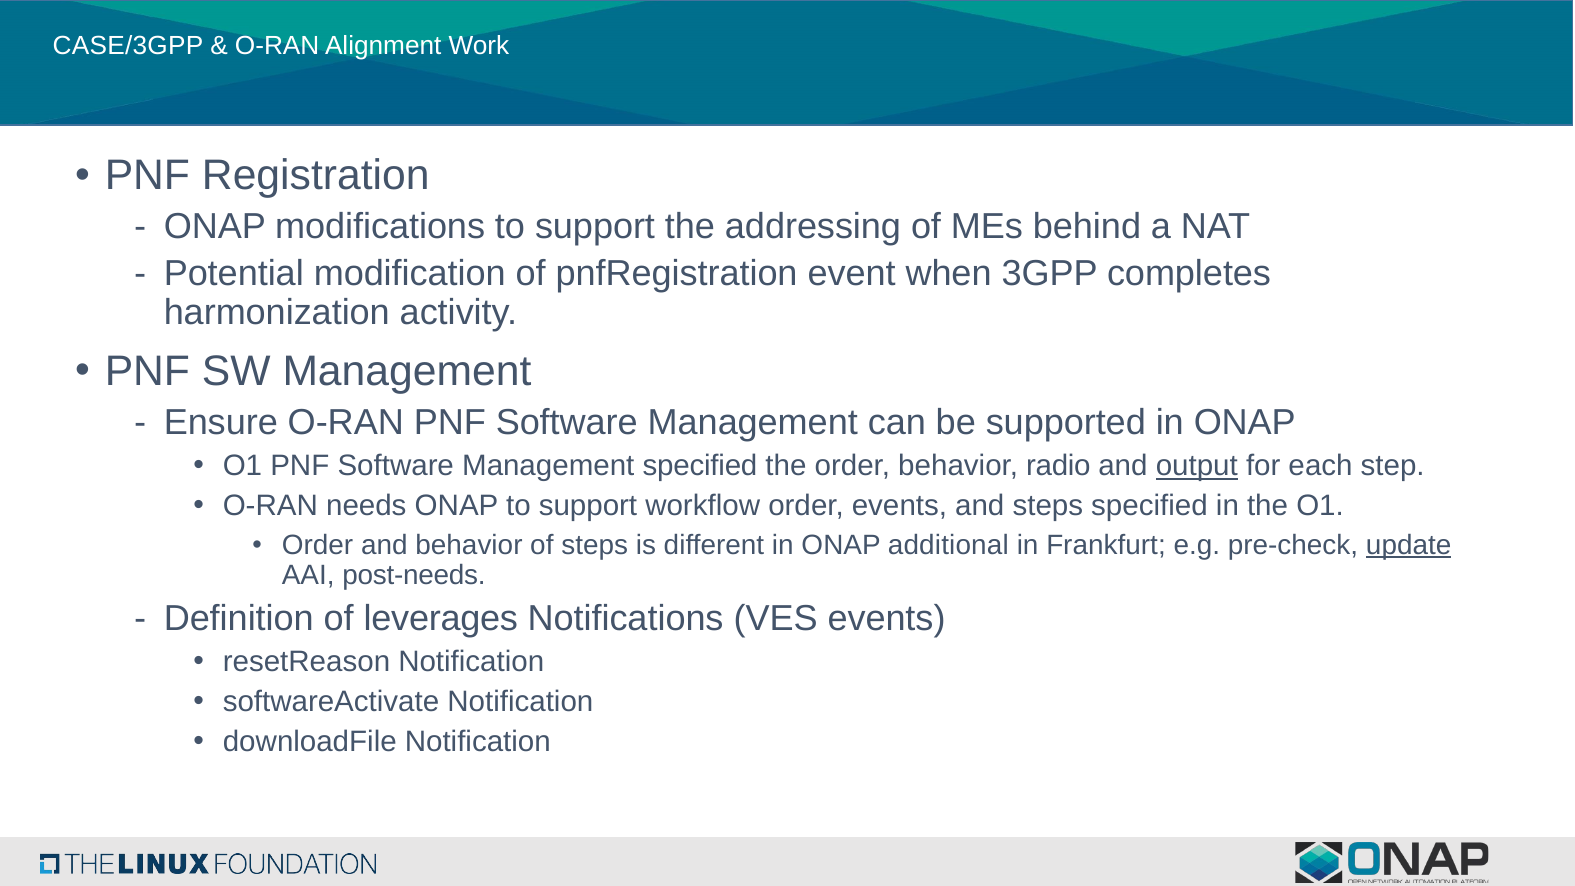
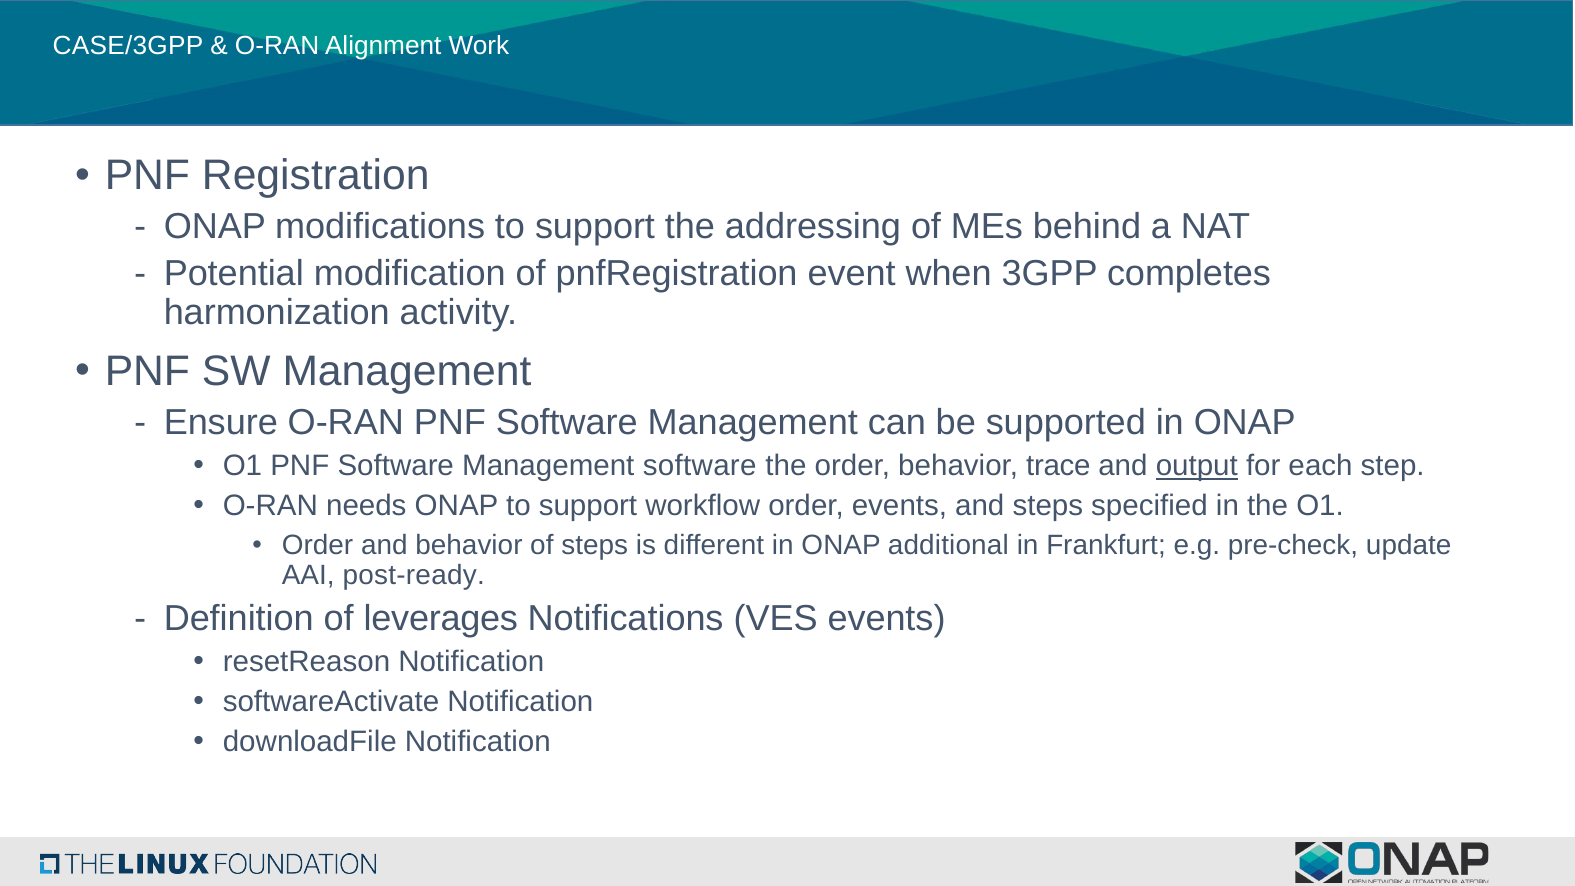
Management specified: specified -> software (700, 466)
radio: radio -> trace (1058, 466)
update underline: present -> none (1409, 545)
post-needs: post-needs -> post-ready (414, 575)
